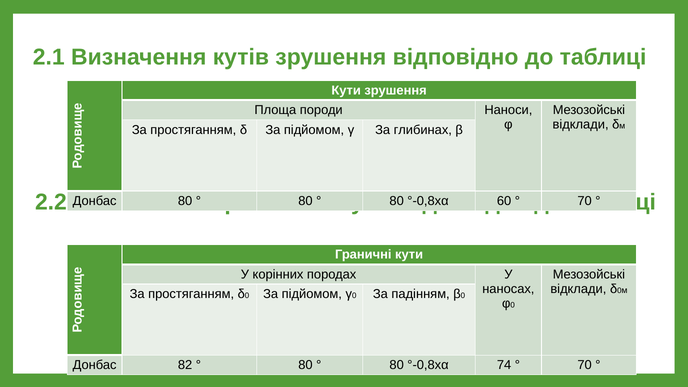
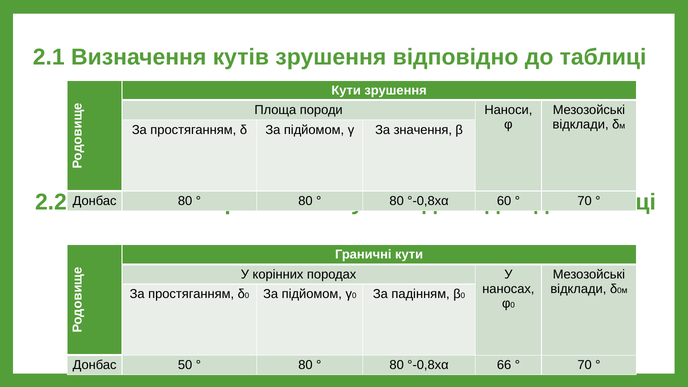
глибинах: глибинах -> значення (423, 130)
82: 82 -> 50 (185, 365)
74: 74 -> 66 (504, 365)
